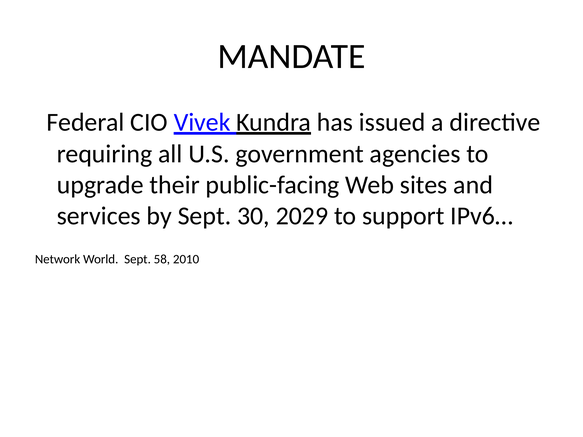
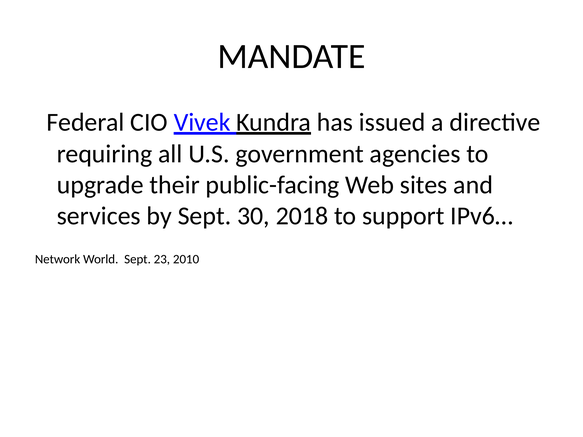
2029: 2029 -> 2018 (302, 216)
58: 58 -> 23 (162, 259)
